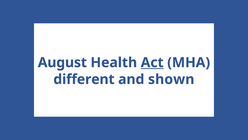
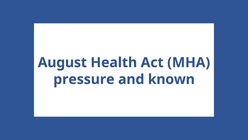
Act underline: present -> none (152, 62)
different: different -> pressure (84, 79)
shown: shown -> known (171, 79)
